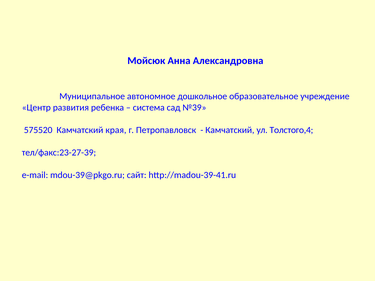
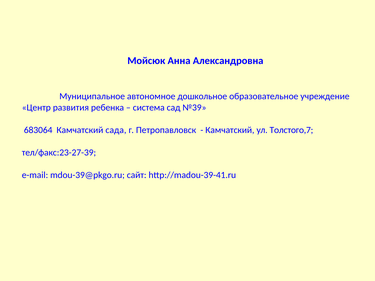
575520: 575520 -> 683064 (38, 130)
края: края -> сада (116, 130)
Толстого,4: Толстого,4 -> Толстого,7 (291, 130)
